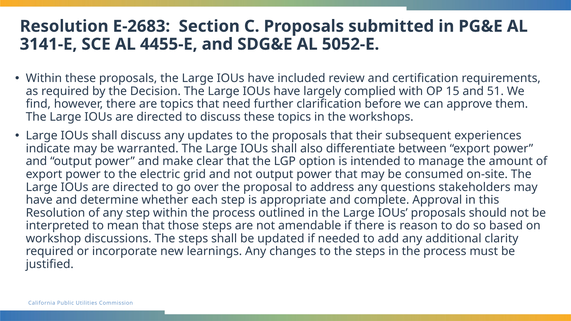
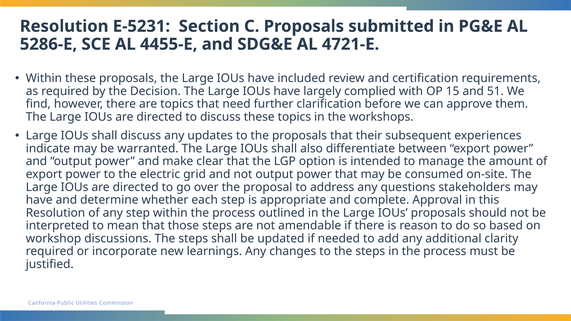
E-2683: E-2683 -> E-5231 (141, 26)
3141-E: 3141-E -> 5286-E (48, 44)
5052-E: 5052-E -> 4721-E (351, 44)
